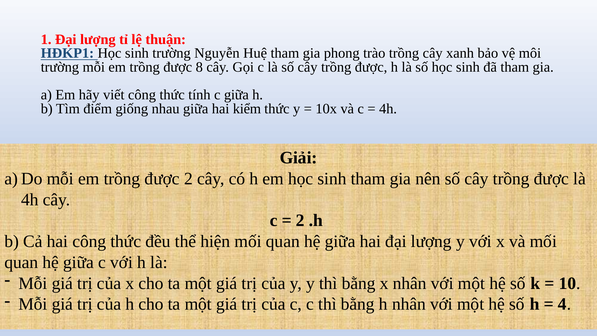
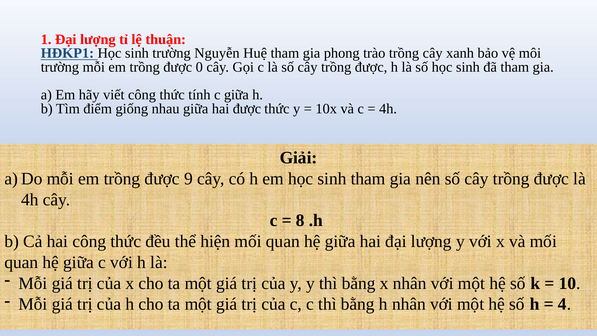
8: 8 -> 0 (199, 67)
hai kiểm: kiểm -> được (247, 109)
được 2: 2 -> 9 (188, 179)
2: 2 -> 8 (300, 220)
